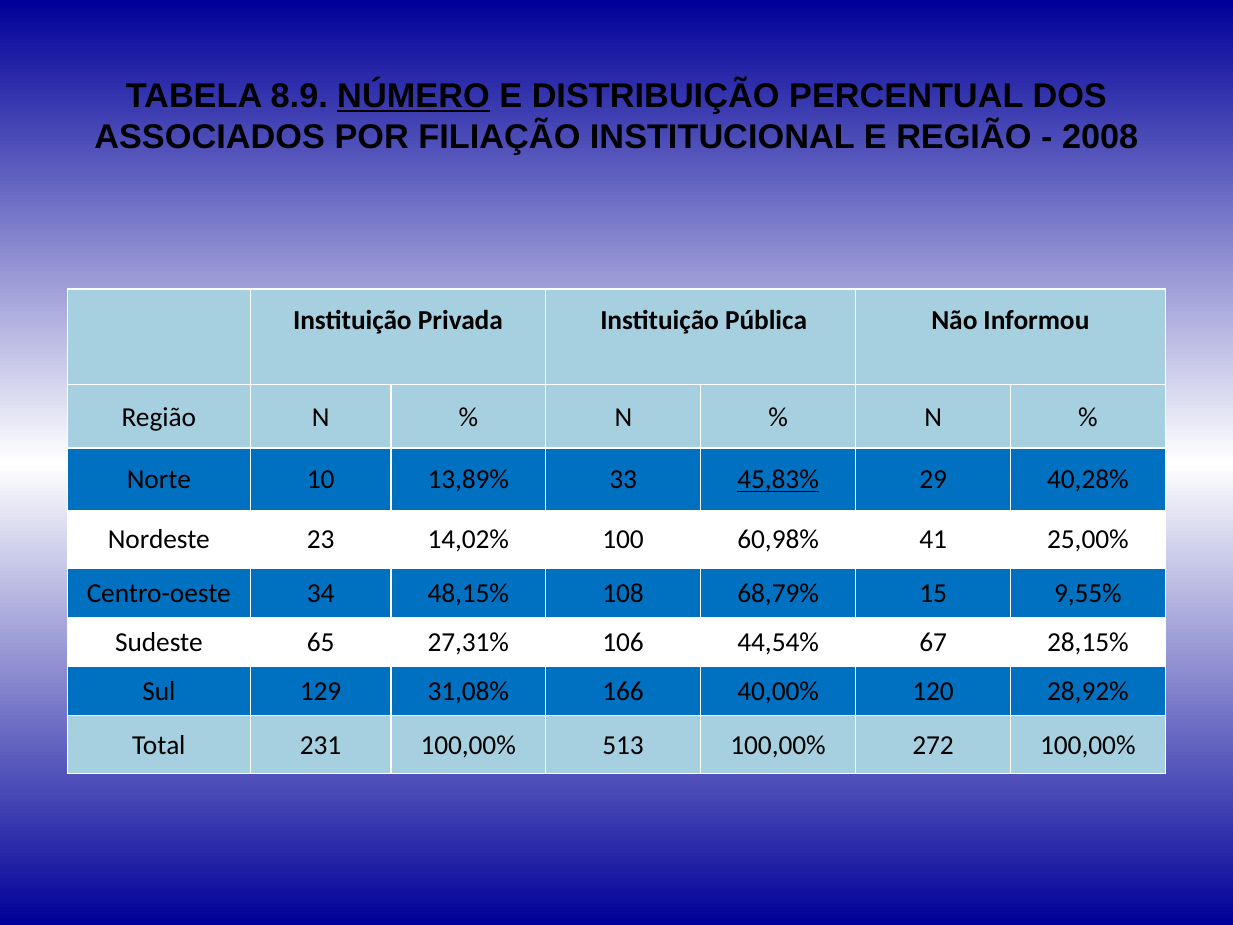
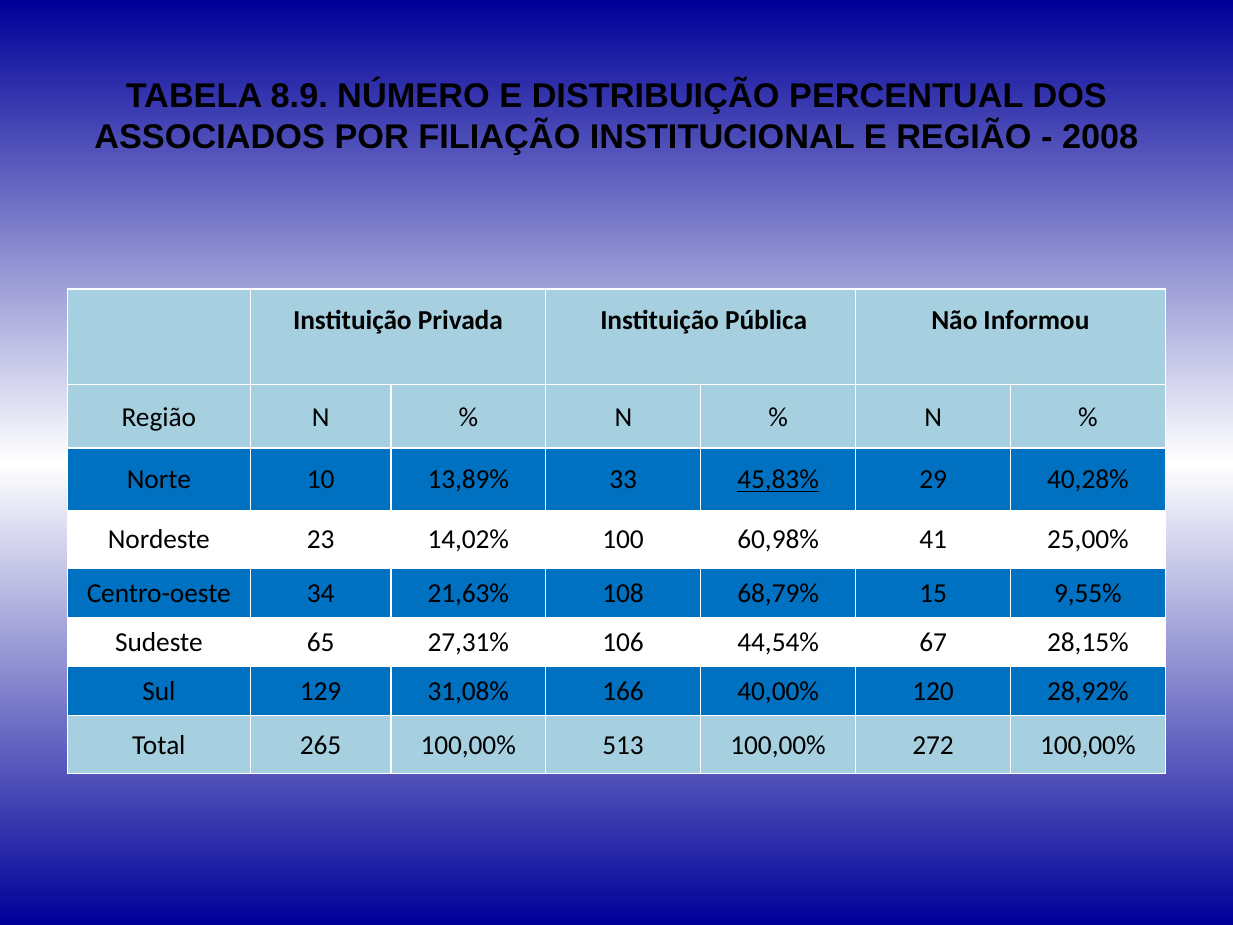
NÚMERO underline: present -> none (413, 96)
48,15%: 48,15% -> 21,63% (468, 593)
231: 231 -> 265 (321, 745)
